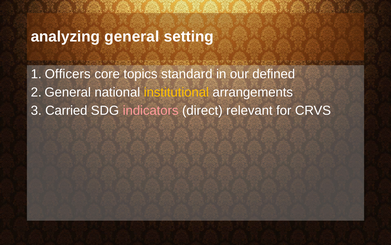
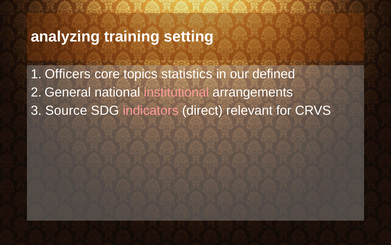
analyzing general: general -> training (132, 37)
standard: standard -> statistics (187, 74)
institutional colour: yellow -> pink (176, 92)
Carried: Carried -> Source (66, 110)
